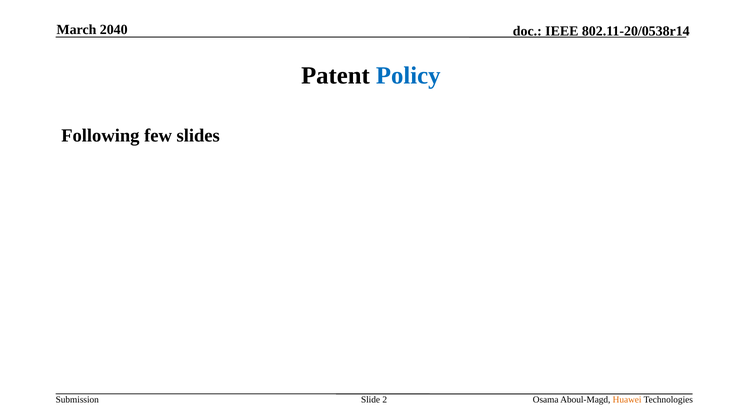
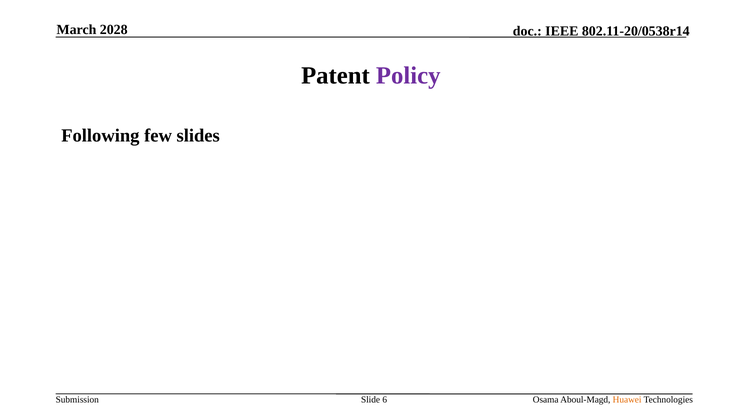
2040: 2040 -> 2028 (114, 29)
Policy colour: blue -> purple (408, 76)
2: 2 -> 6 (385, 400)
